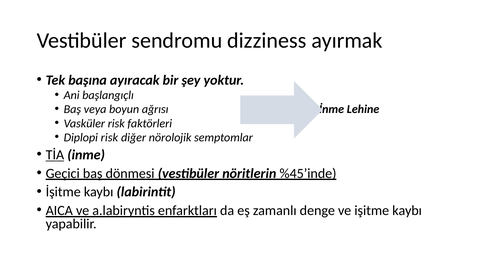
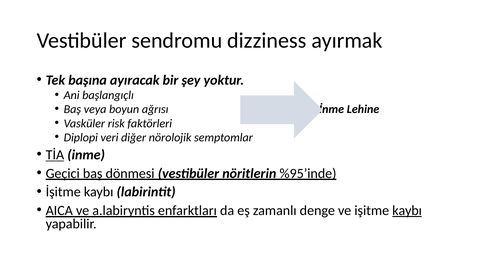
Diplopi risk: risk -> veri (110, 137)
%45’inde: %45’inde -> %95’inde (308, 173)
kaybı underline: none -> present (407, 210)
